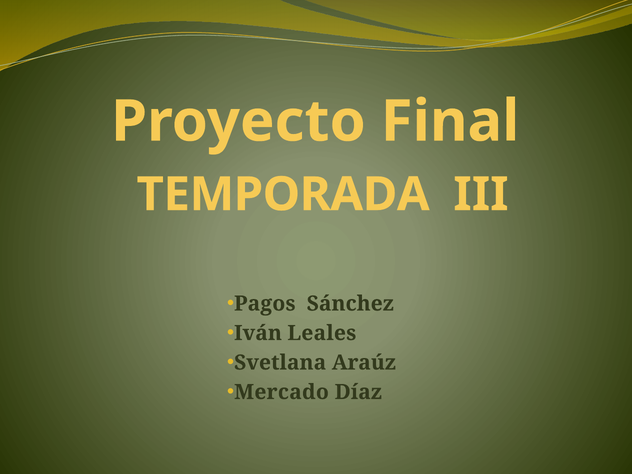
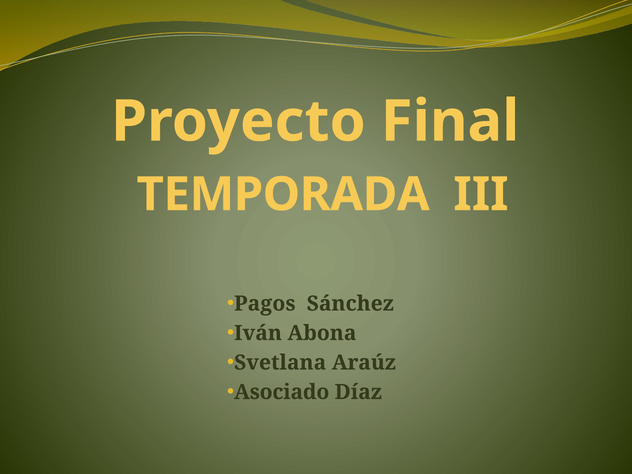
Leales: Leales -> Abona (322, 333)
Mercado: Mercado -> Asociado (282, 392)
